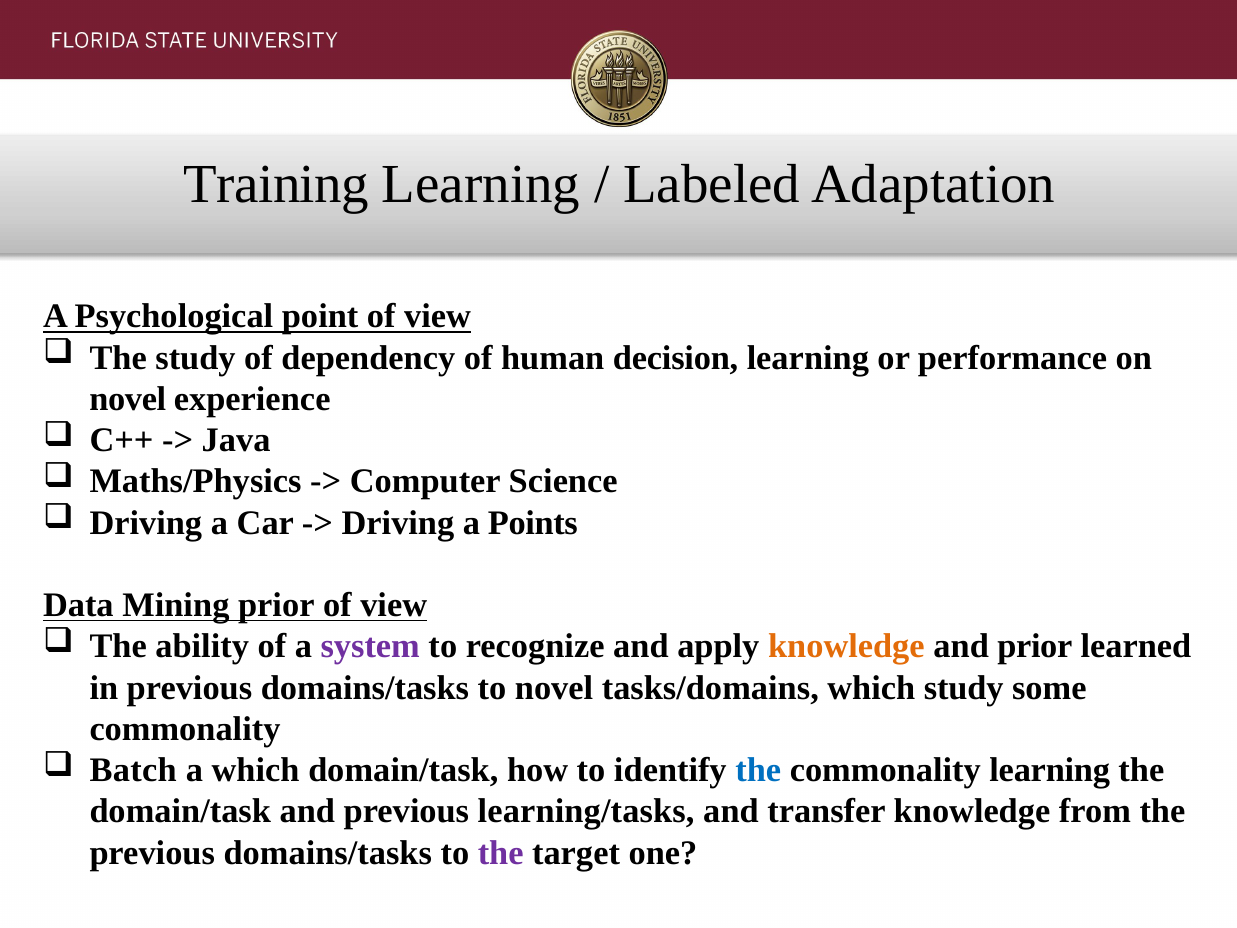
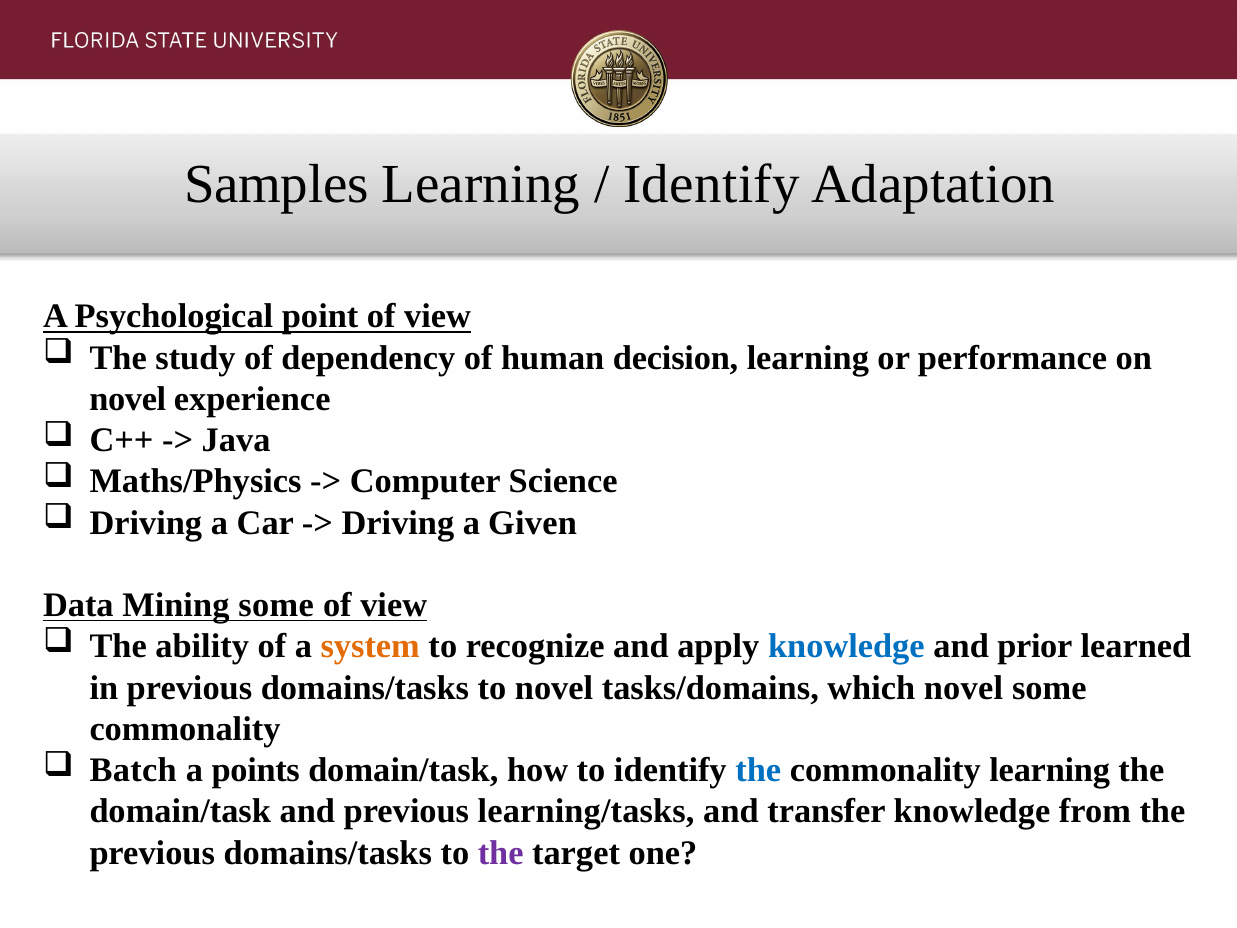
Training: Training -> Samples (276, 184)
Labeled: Labeled -> Identify (712, 184)
Points: Points -> Given (533, 523)
Mining prior: prior -> some (276, 605)
system colour: purple -> orange (370, 646)
knowledge colour: orange -> blue (846, 646)
which study: study -> novel (963, 688)
a which: which -> points (256, 770)
